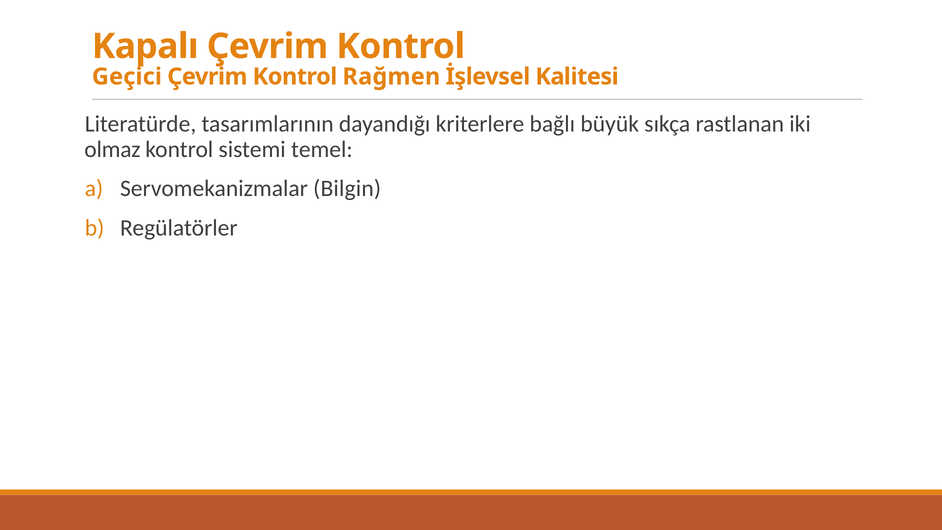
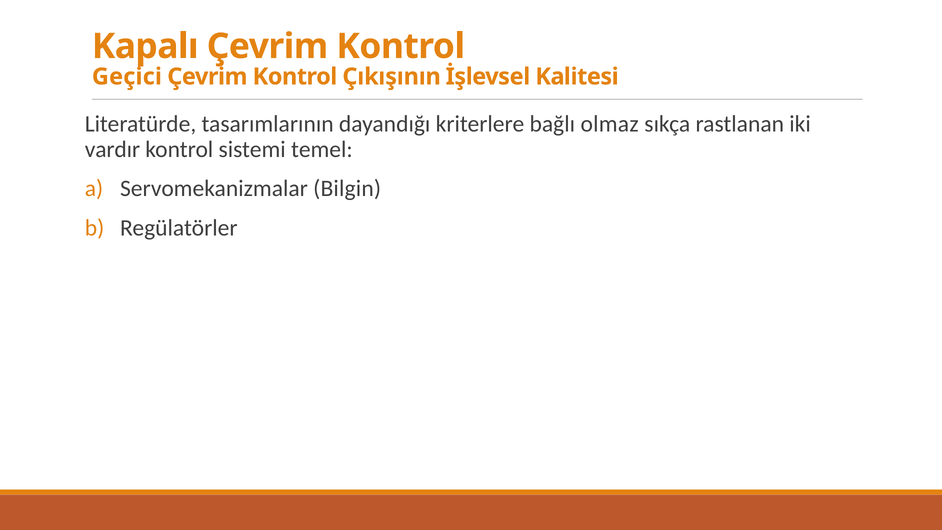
Rağmen: Rağmen -> Çıkışının (392, 77)
büyük: büyük -> olmaz (610, 124)
olmaz: olmaz -> vardır (112, 149)
